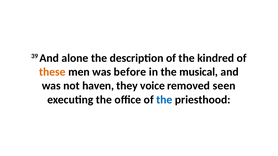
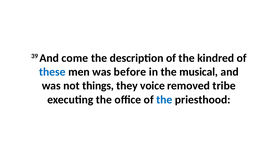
alone: alone -> come (75, 58)
these colour: orange -> blue (52, 72)
haven: haven -> things (98, 86)
seen: seen -> tribe (224, 86)
